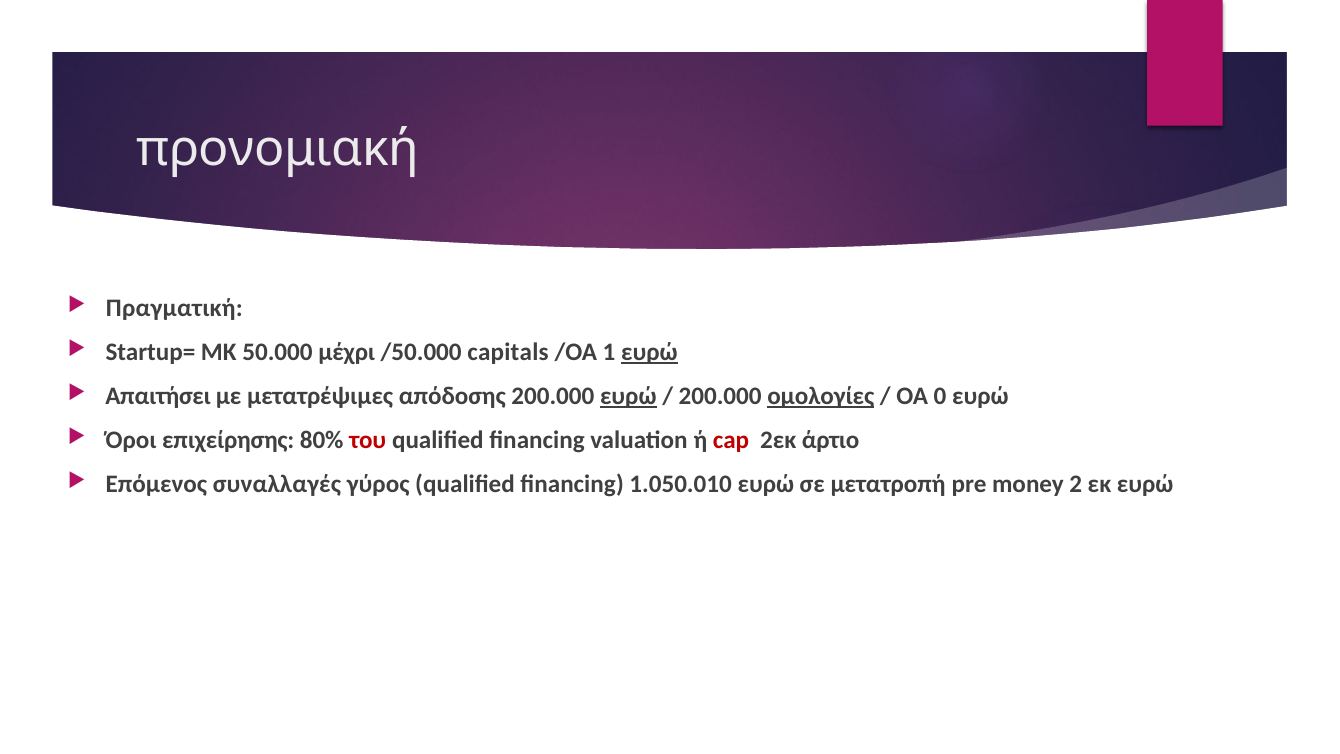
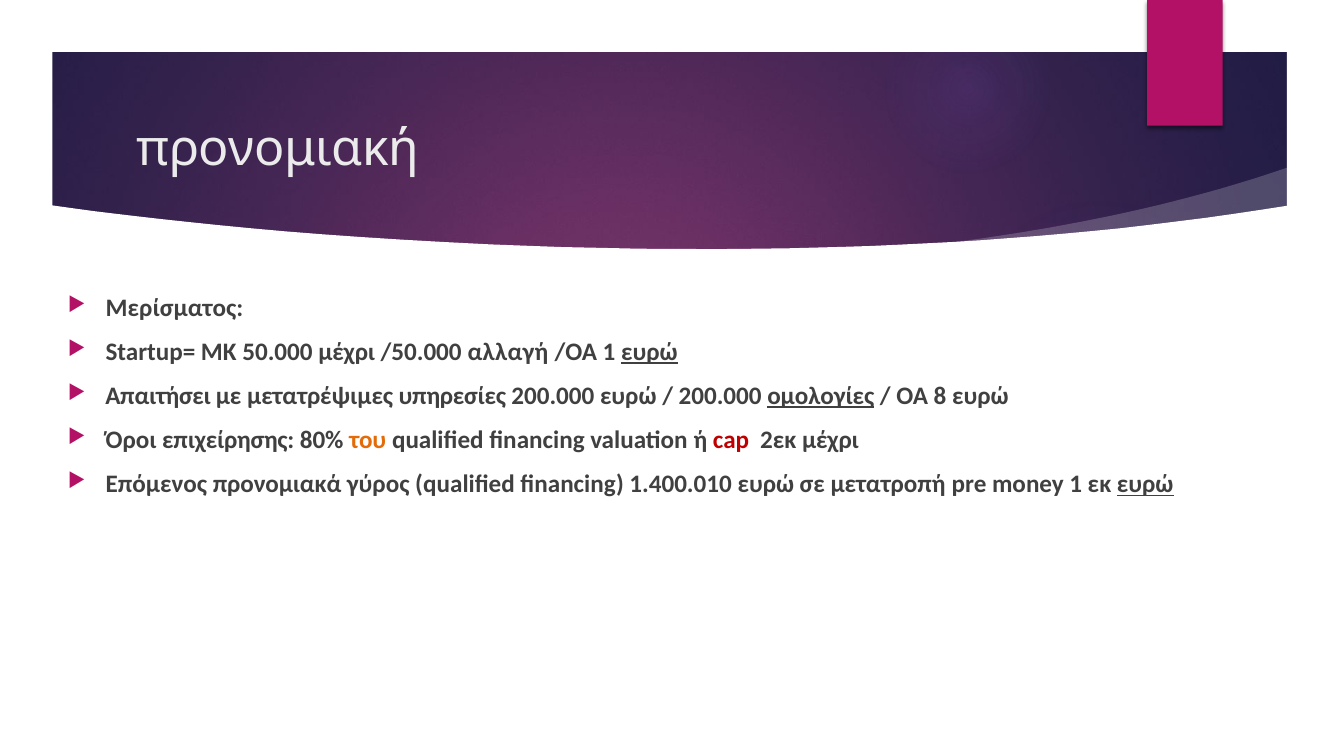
Πραγματική: Πραγματική -> Μερίσματος (174, 308)
capitals: capitals -> αλλαγή (508, 352)
απόδοσης: απόδοσης -> υπηρεσίες (452, 396)
ευρώ underline: present -> none (628, 396)
0: 0 -> 8 (940, 396)
του colour: red -> orange (368, 440)
2εκ άρτιο: άρτιο -> μέχρι (831, 440)
συναλλαγές: συναλλαγές -> προνομιακά (277, 484)
1.050.010: 1.050.010 -> 1.400.010 (681, 484)
money 2: 2 -> 1 (1076, 484)
ευρώ underline: none -> present (1145, 484)
